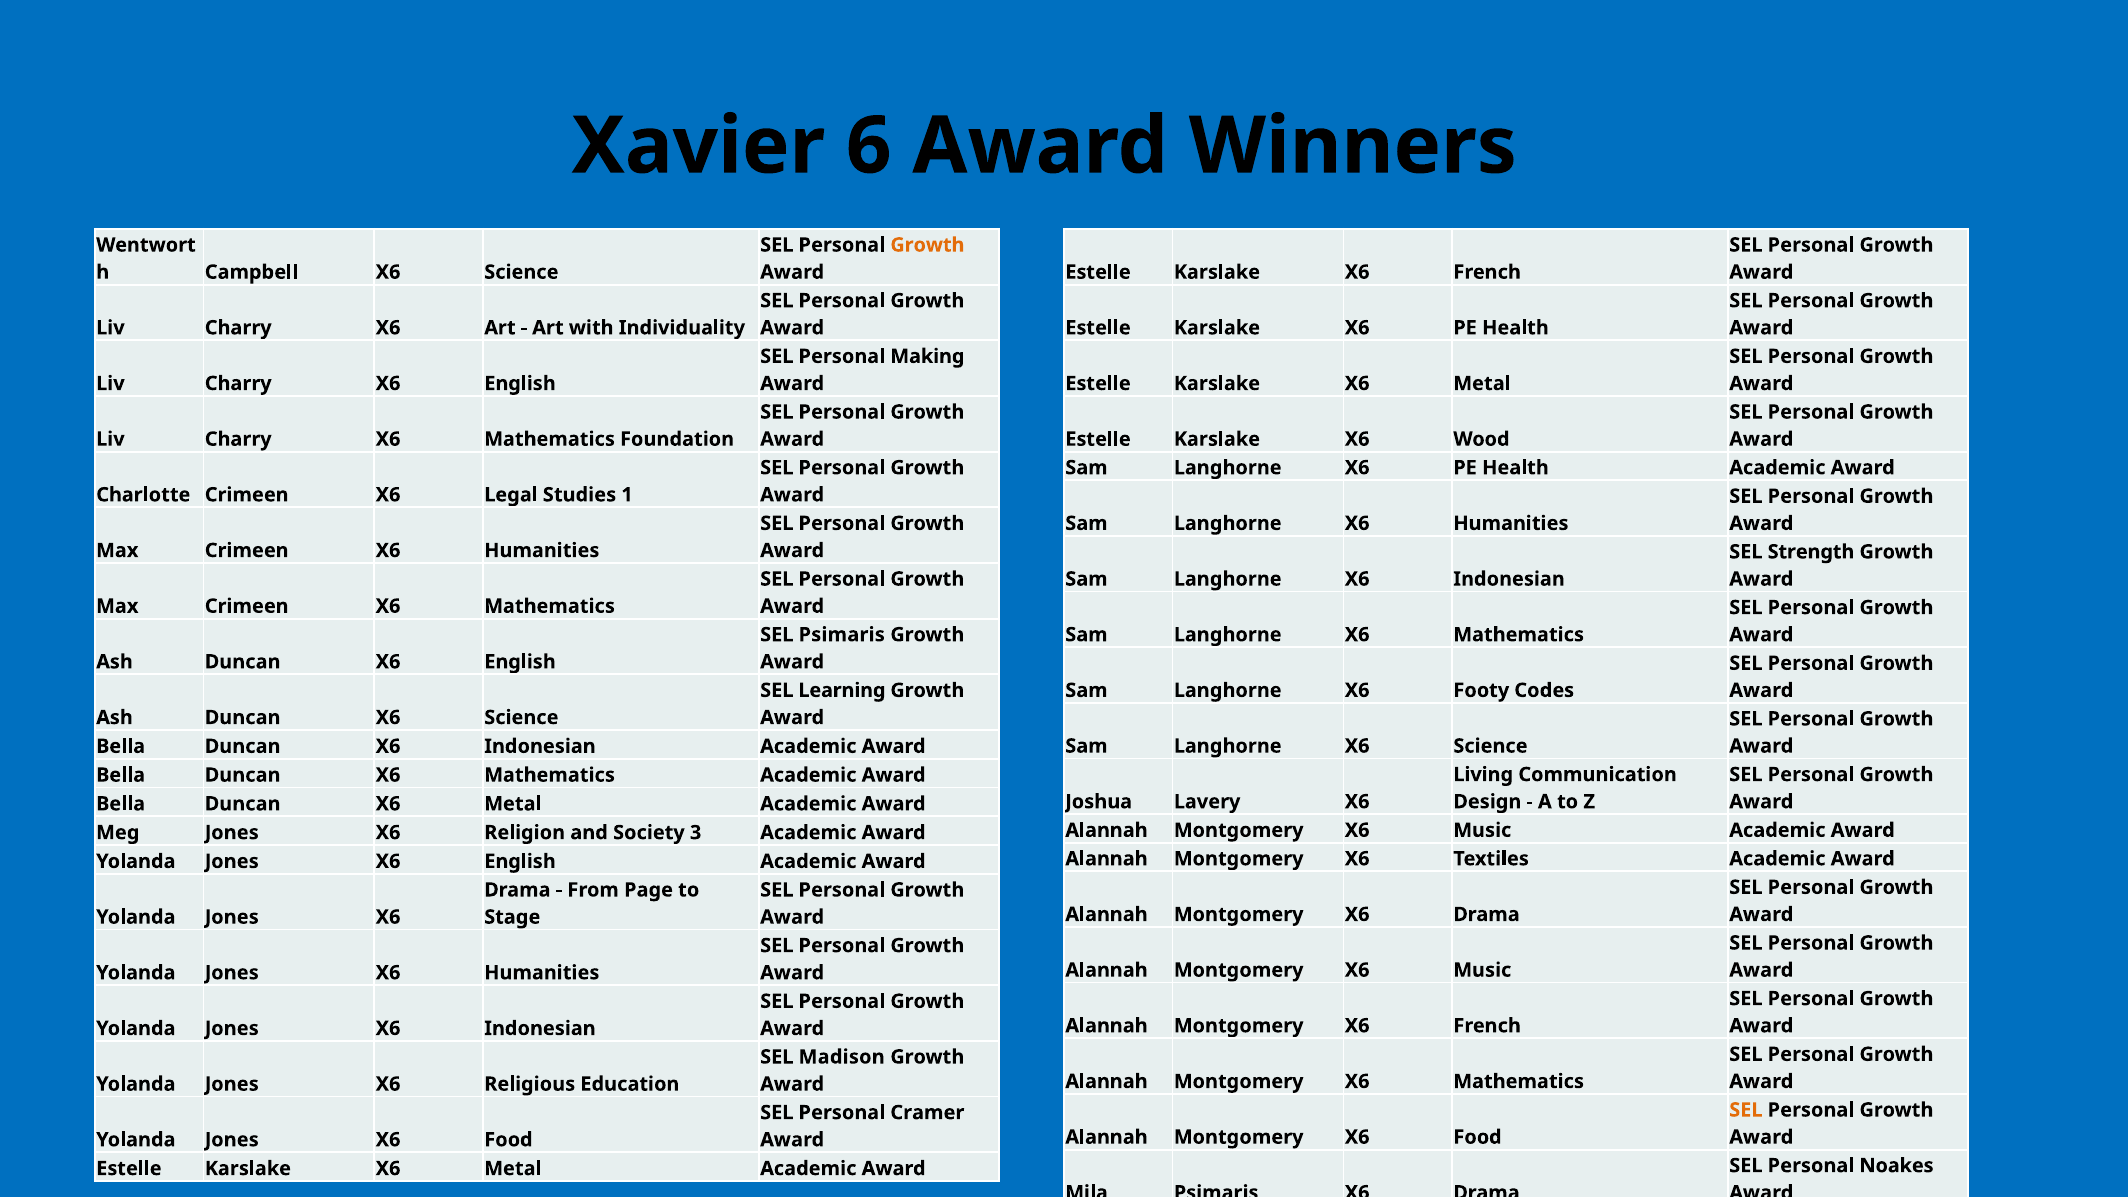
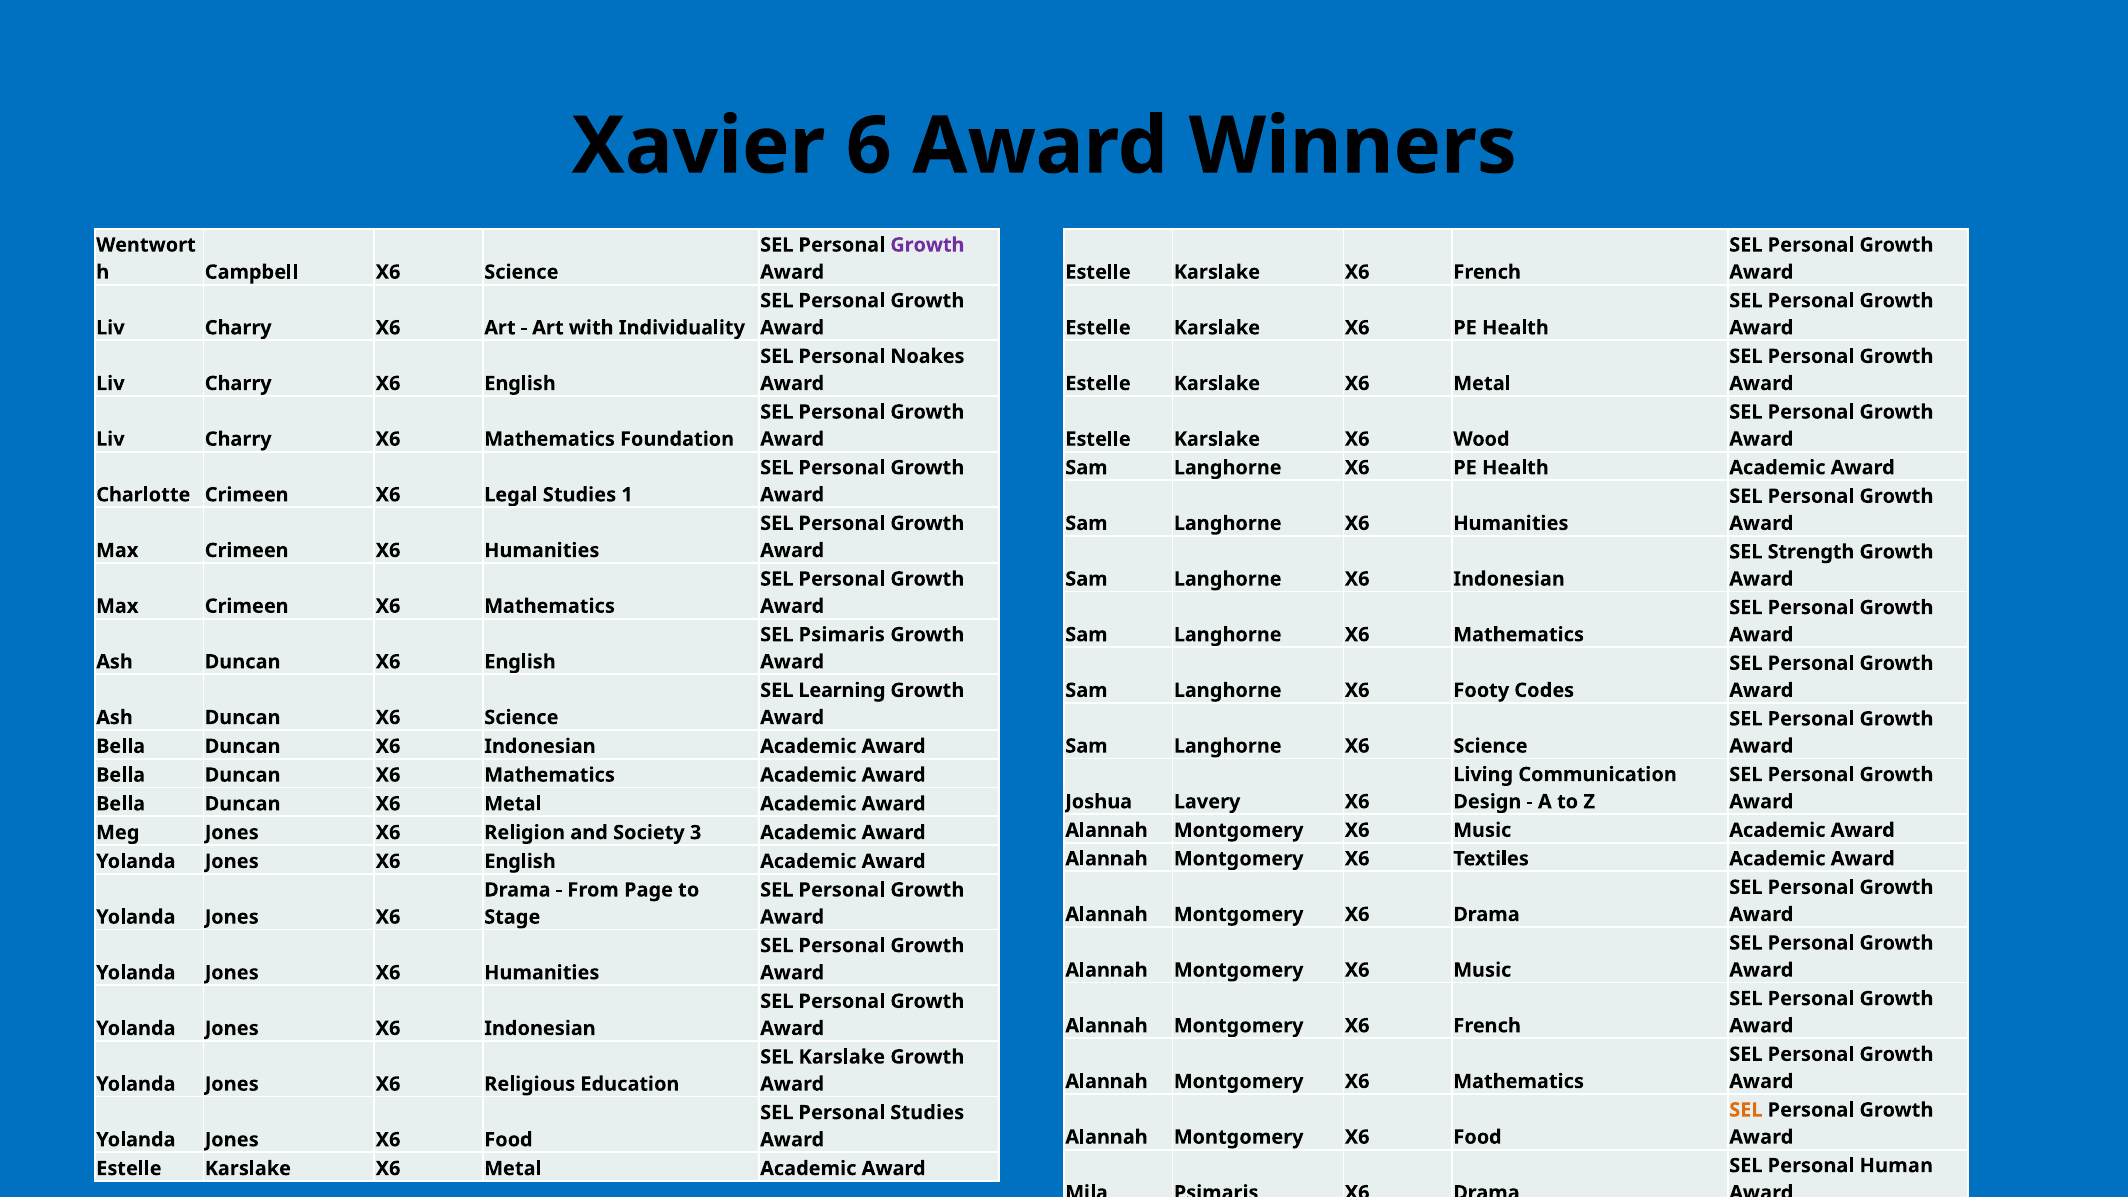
Growth colour: orange -> purple (927, 245)
Making: Making -> Noakes (927, 356)
SEL Madison: Madison -> Karslake (842, 1057)
Personal Cramer: Cramer -> Studies (927, 1113)
Noakes: Noakes -> Human (1896, 1166)
